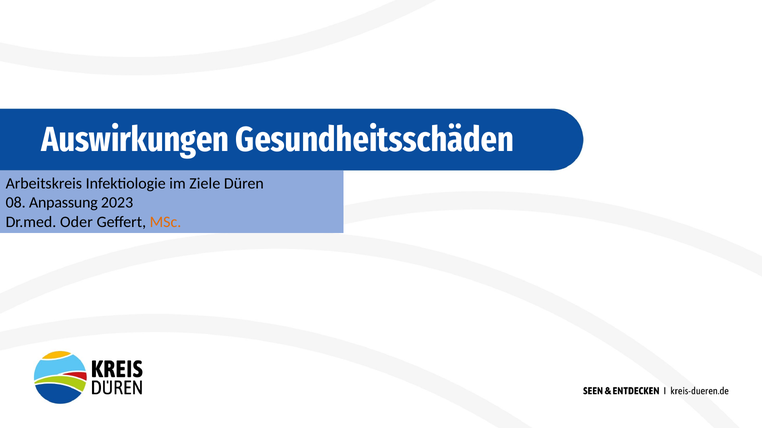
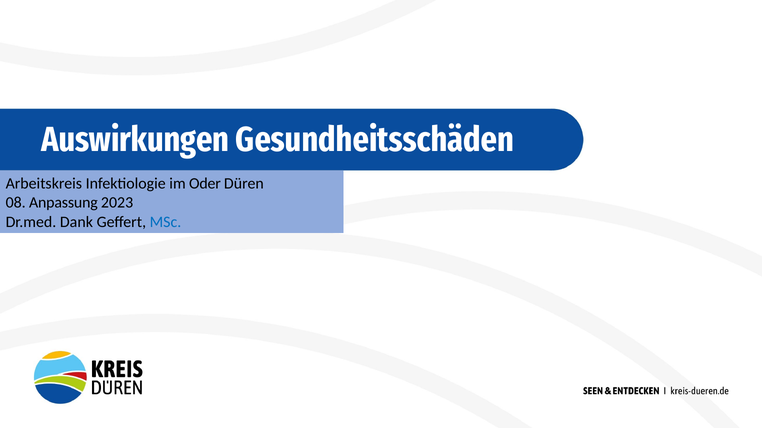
Ziele: Ziele -> Oder (205, 184)
Oder: Oder -> Dank (76, 222)
MSc colour: orange -> blue (165, 222)
